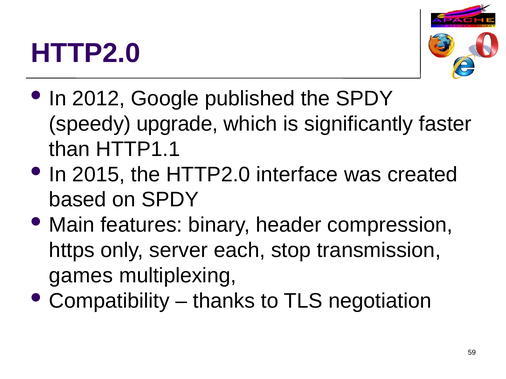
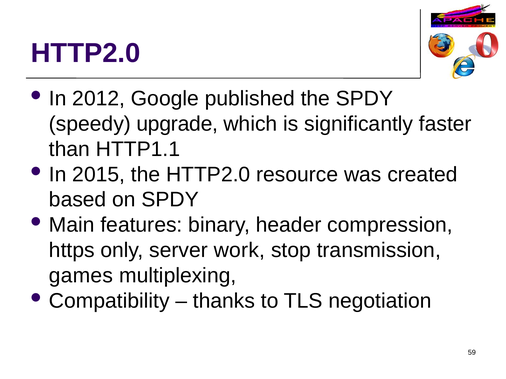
interface: interface -> resource (297, 175)
each: each -> work (239, 251)
